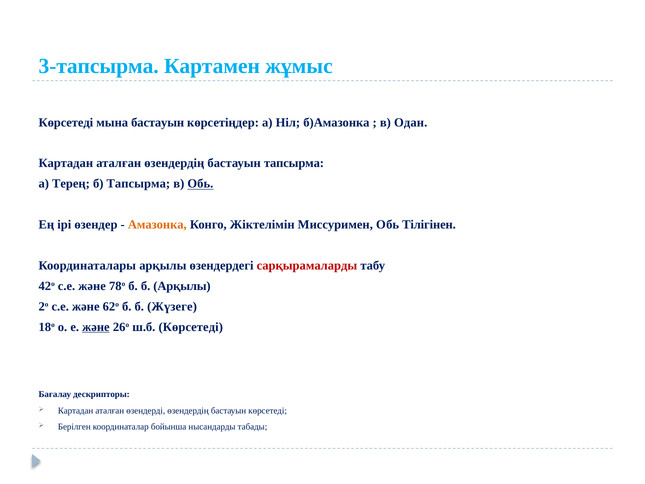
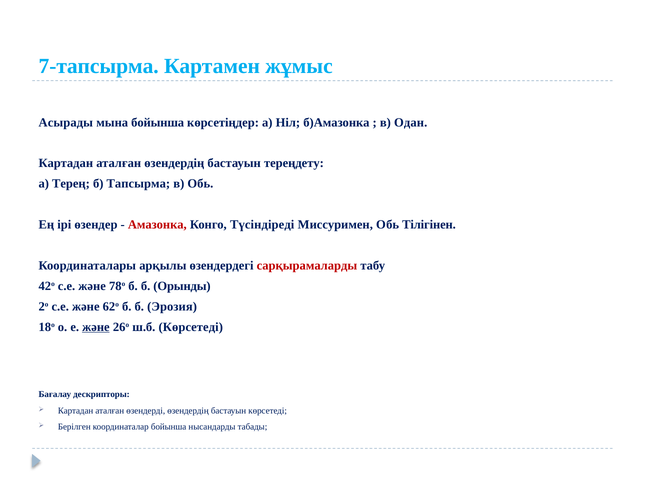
3-тапсырма: 3-тапсырма -> 7-тапсырма (99, 66)
Көрсетеді: Көрсетеді -> Асырады (66, 122)
мына бастауын: бастауын -> бойынша (158, 122)
бастауын тапсырма: тапсырма -> тереңдету (294, 163)
Обь underline: present -> none (200, 184)
Амазонка colour: orange -> red (157, 225)
Жіктелімін: Жіктелімін -> Түсіндіреді (262, 225)
б Арқылы: Арқылы -> Орынды (182, 286)
Жүзеге: Жүзеге -> Эрозия (172, 306)
